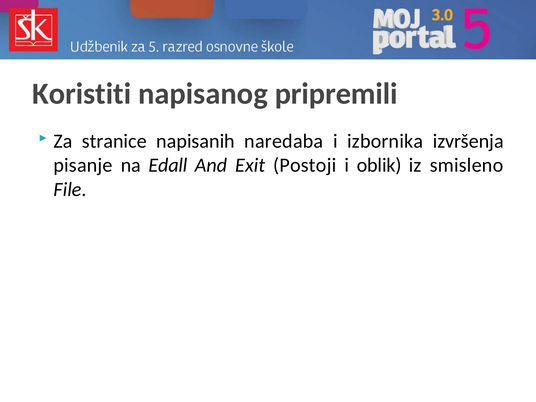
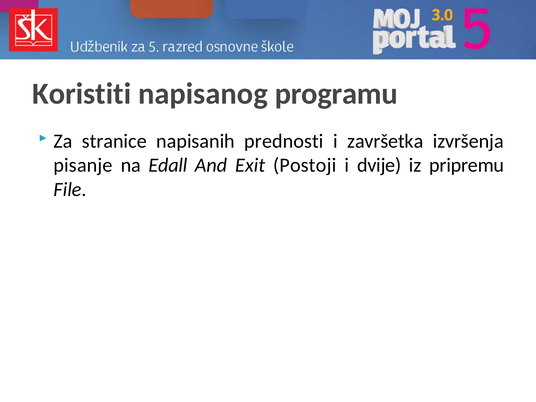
pripremili: pripremili -> programu (336, 94)
naredaba: naredaba -> prednosti (284, 141)
izbornika: izbornika -> završetka (385, 141)
oblik: oblik -> dvije (379, 165)
smisleno: smisleno -> pripremu (467, 165)
